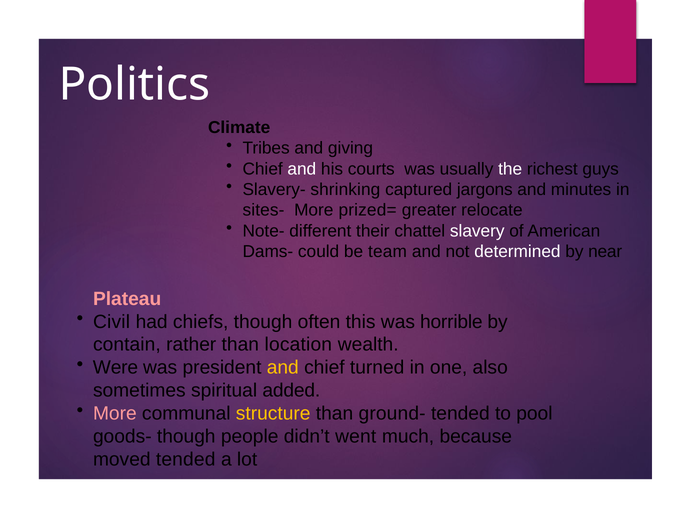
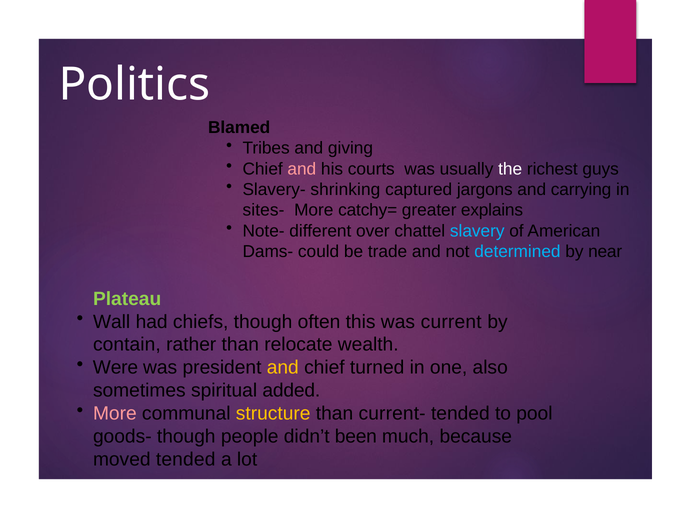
Climate: Climate -> Blamed (239, 128)
and colour: white -> pink (302, 169)
minutes: minutes -> carrying (581, 190)
prized=: prized= -> catchy= (368, 210)
relocate: relocate -> explains (492, 210)
their: their -> over (373, 231)
slavery colour: white -> light blue (477, 231)
team: team -> trade (388, 252)
determined colour: white -> light blue (517, 252)
Plateau colour: pink -> light green (127, 299)
Civil: Civil -> Wall (112, 322)
horrible: horrible -> current (451, 322)
location: location -> relocate (298, 345)
ground-: ground- -> current- (392, 414)
went: went -> been (356, 437)
